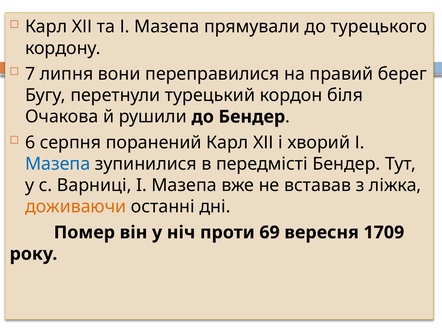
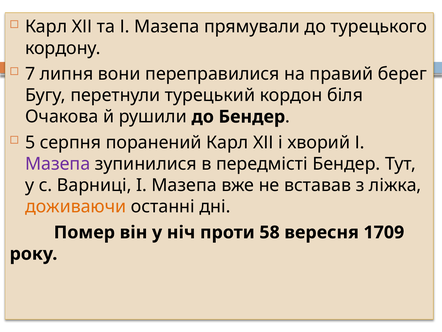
6: 6 -> 5 (30, 142)
Мазепа colour: blue -> purple (58, 164)
69: 69 -> 58 (270, 232)
